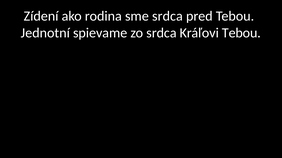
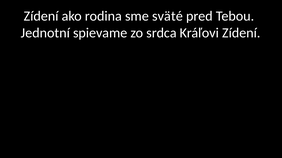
sme srdca: srdca -> sväté (167, 16)
Kráľovi Tebou: Tebou -> Zídení (241, 33)
